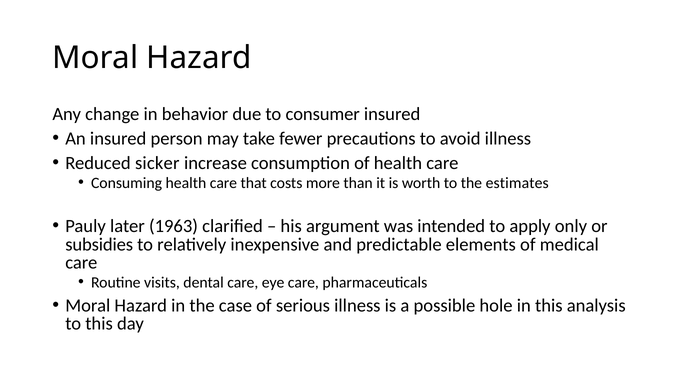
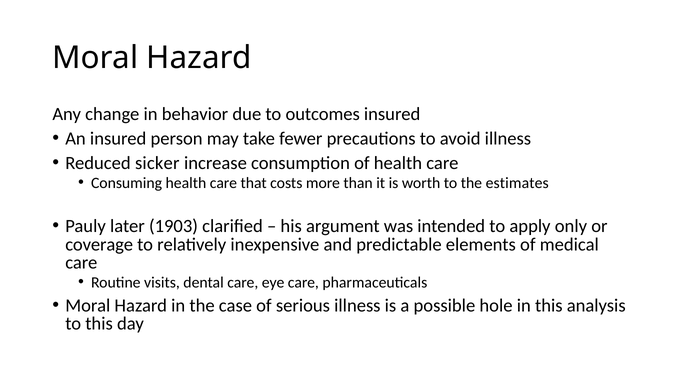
consumer: consumer -> outcomes (323, 114)
1963: 1963 -> 1903 (173, 226)
subsidies: subsidies -> coverage (99, 244)
